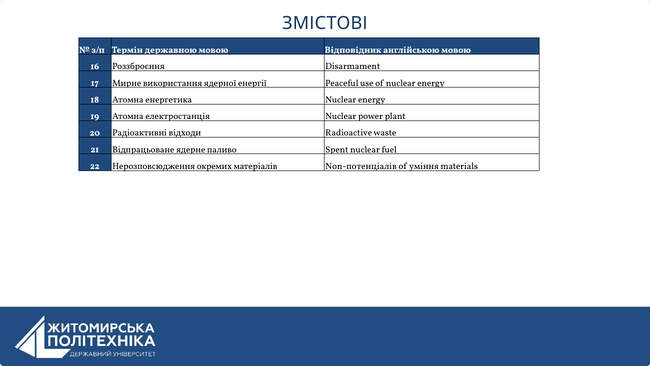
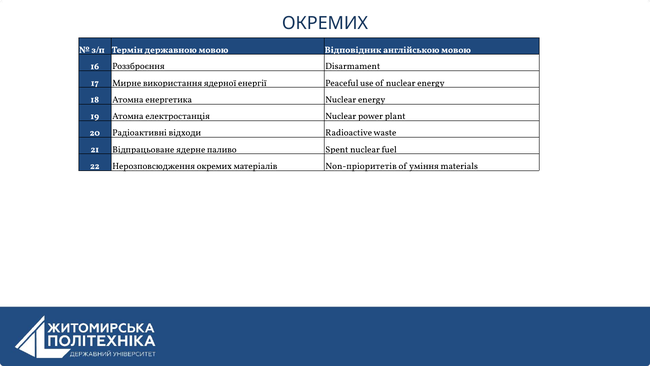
ЗМІСТОВІ: ЗМІСТОВІ -> ОКРЕМИХ (325, 23)
Non-потенціалів: Non-потенціалів -> Non-пріоритетів (361, 166)
